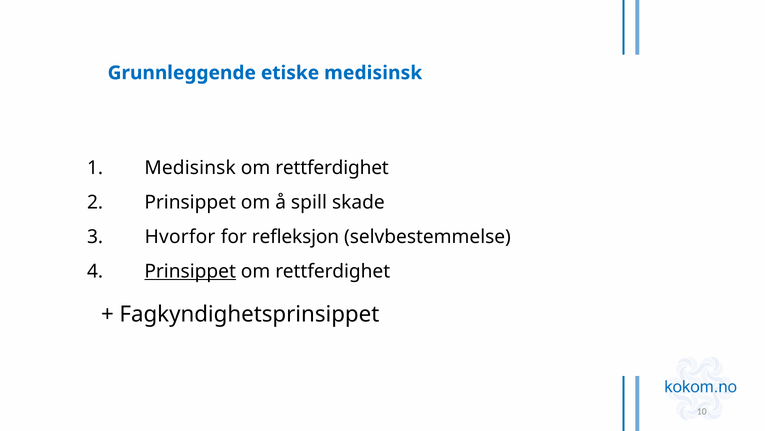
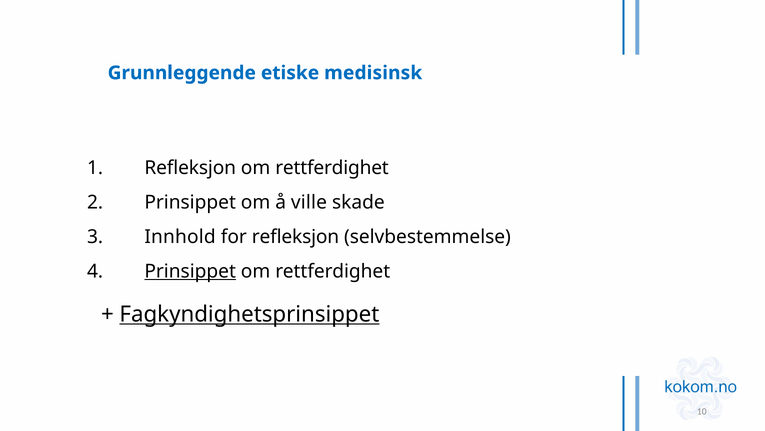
1 Medisinsk: Medisinsk -> Refleksjon (190, 168)
spill: spill -> ville (309, 202)
Hvorfor: Hvorfor -> Innhold (180, 236)
Fagkyndighetsprinsippet underline: none -> present (249, 314)
